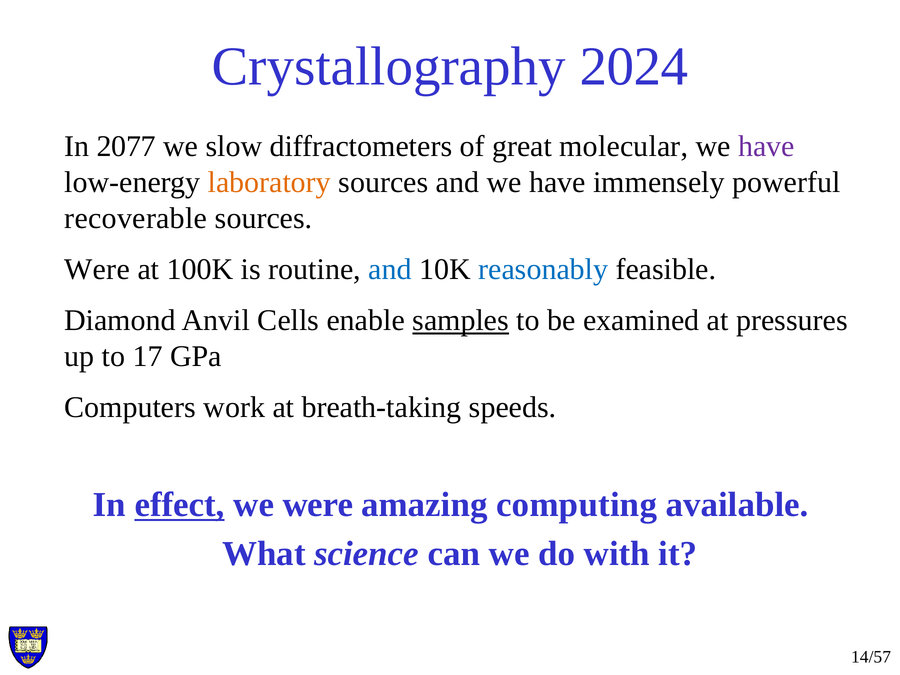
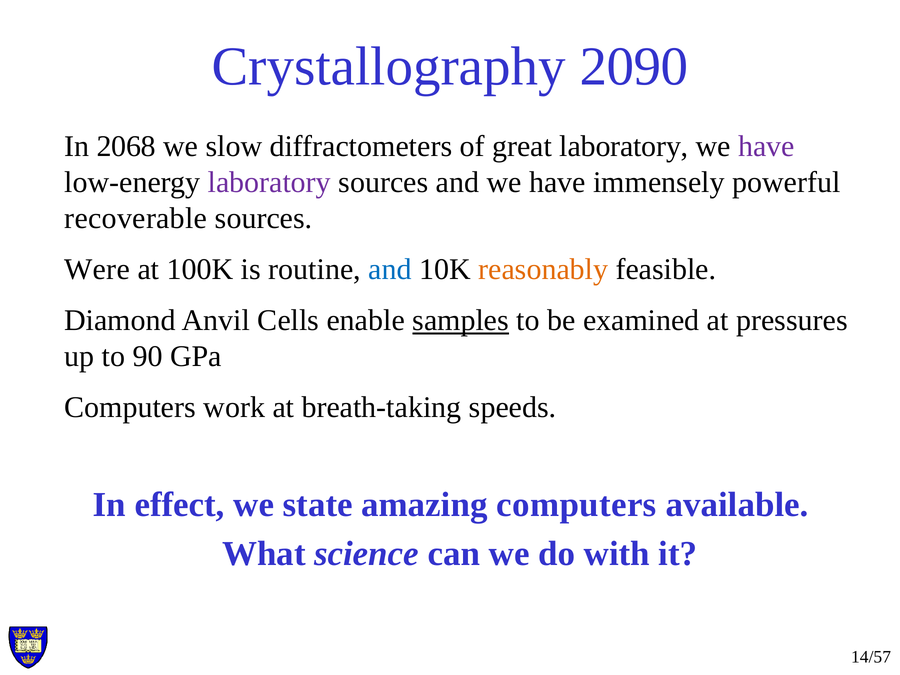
2024: 2024 -> 2090 (634, 66)
2077: 2077 -> 2068 (126, 147)
great molecular: molecular -> laboratory (624, 147)
laboratory colour: orange -> purple (269, 183)
reasonably colour: blue -> orange (543, 270)
17: 17 -> 90 (148, 357)
effect underline: present -> none (180, 505)
we were: were -> state (318, 505)
amazing computing: computing -> computers (577, 505)
